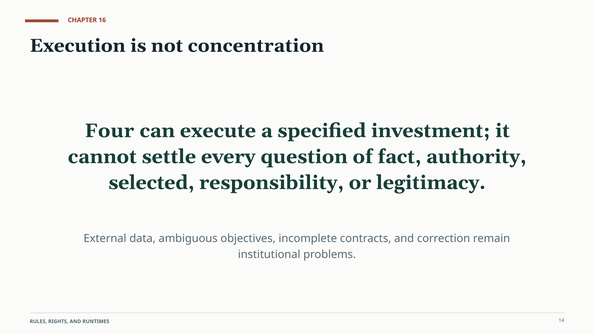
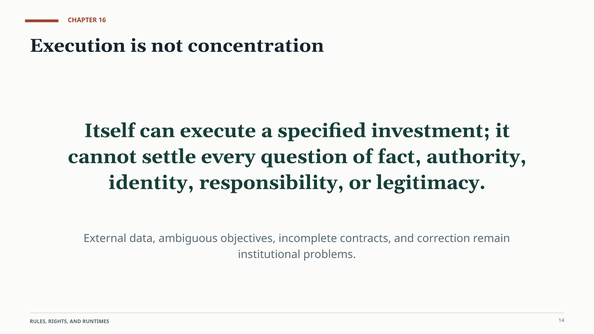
Four: Four -> Itself (110, 131)
selected: selected -> identity (151, 183)
